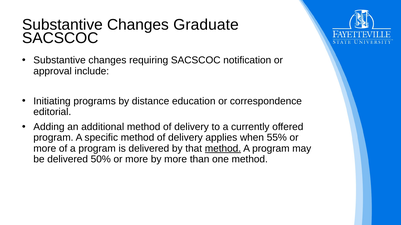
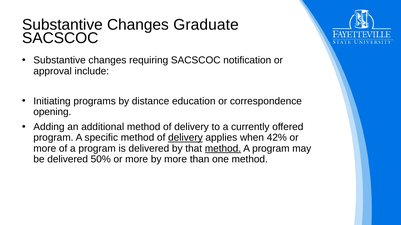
editorial: editorial -> opening (52, 112)
delivery underline: none -> present (185, 138)
55%: 55% -> 42% (277, 138)
